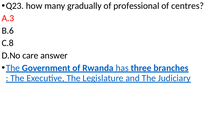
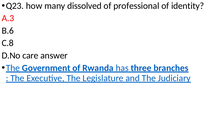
gradually: gradually -> dissolved (84, 6)
centres: centres -> identity (188, 6)
